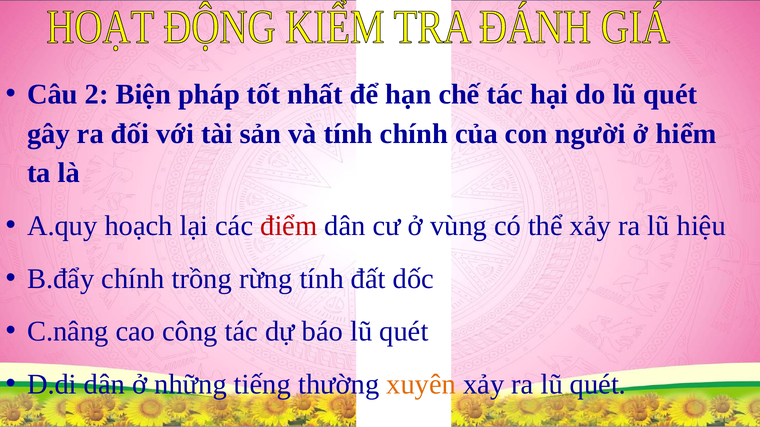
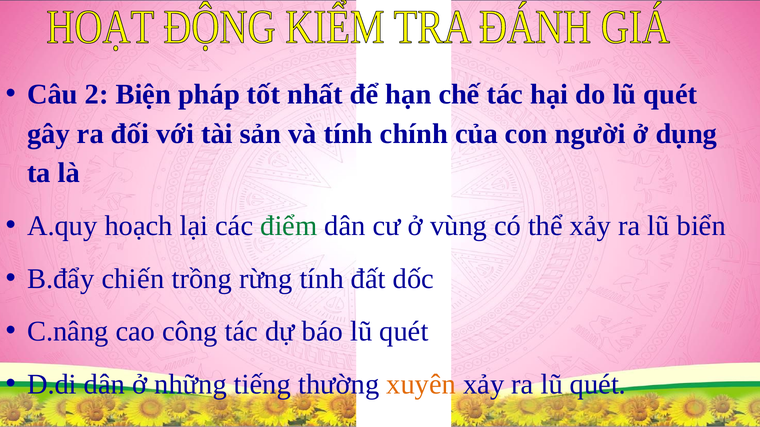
hiểm: hiểm -> dụng (686, 134)
điểm colour: red -> green (289, 226)
hiệu: hiệu -> biển (701, 226)
B.đẩy chính: chính -> chiến (133, 279)
